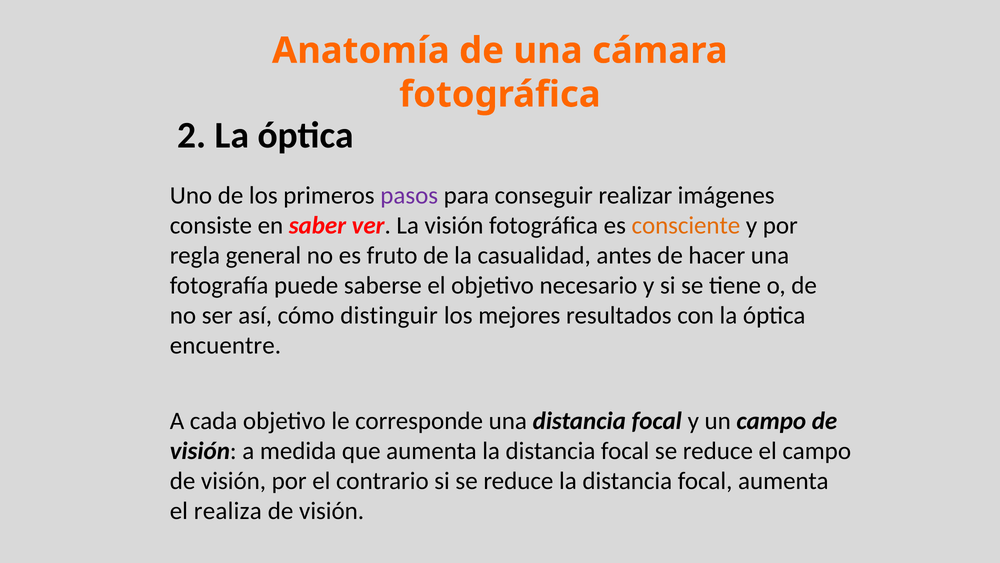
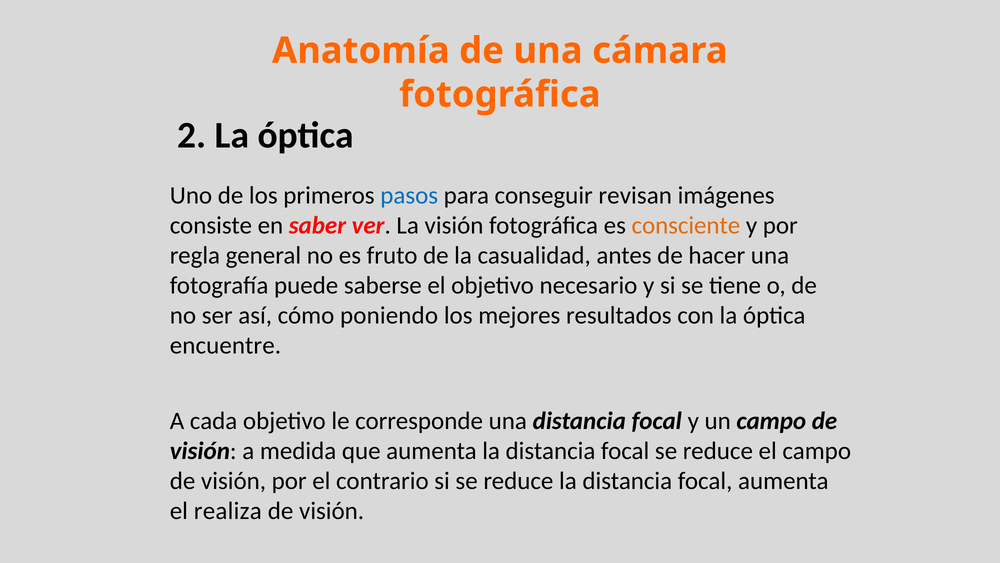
pasos colour: purple -> blue (409, 195)
realizar: realizar -> revisan (635, 195)
distinguir: distinguir -> poniendo (389, 315)
